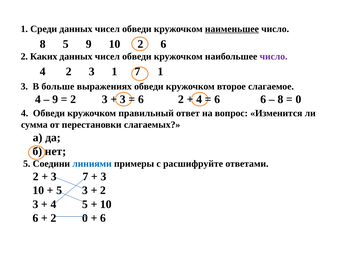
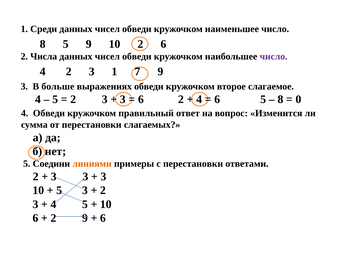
наименьшее underline: present -> none (232, 29)
Каких: Каких -> Числа (44, 56)
7 1: 1 -> 9 (161, 72)
9: 9 -> 5 (55, 99)
6 6: 6 -> 5 (263, 99)
линиями colour: blue -> orange (92, 164)
с расшифруйте: расшифруйте -> перестановки (193, 164)
3 7: 7 -> 3 (85, 176)
2 0: 0 -> 9 (85, 218)
